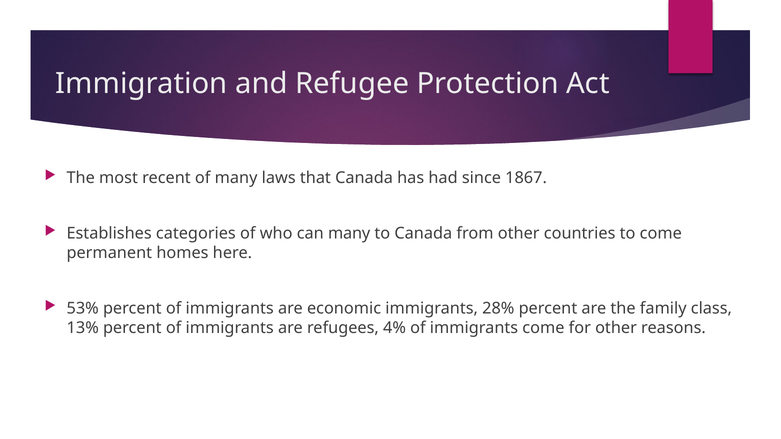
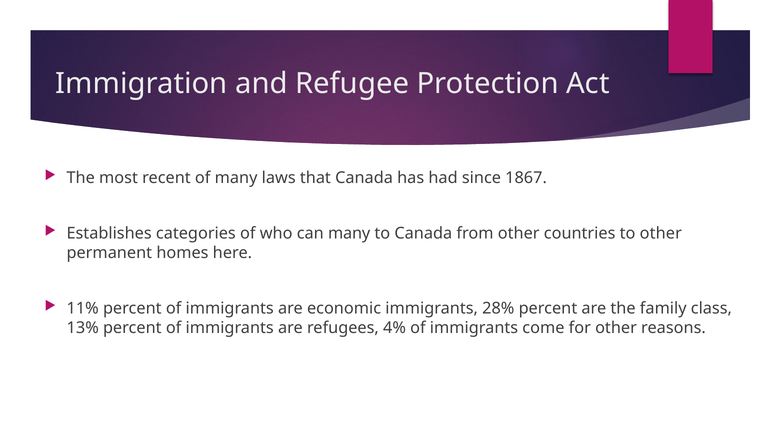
to come: come -> other (661, 233)
53%: 53% -> 11% (83, 308)
